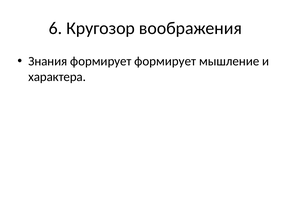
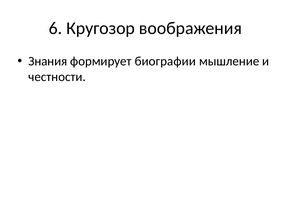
формирует формирует: формирует -> биографии (165, 61)
характера: характера -> честности (57, 77)
